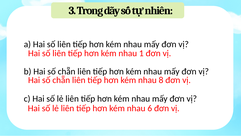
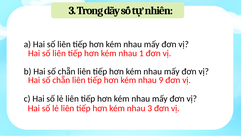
8: 8 -> 9 (161, 80)
nhau 6: 6 -> 3 (150, 108)
